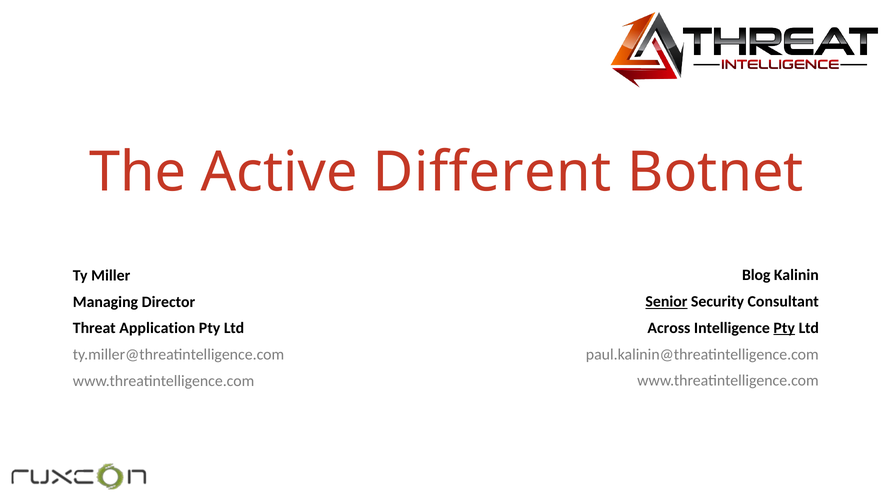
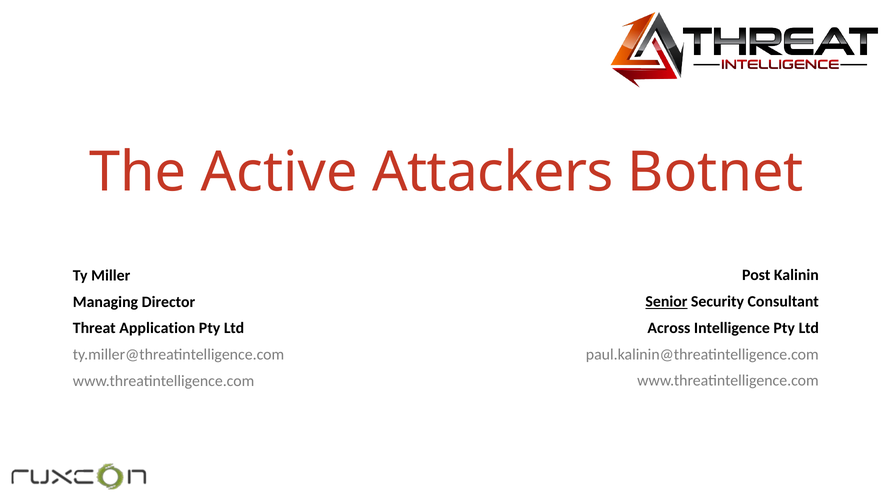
Different: Different -> Attackers (493, 173)
Blog: Blog -> Post (756, 275)
Pty underline: present -> none (784, 328)
